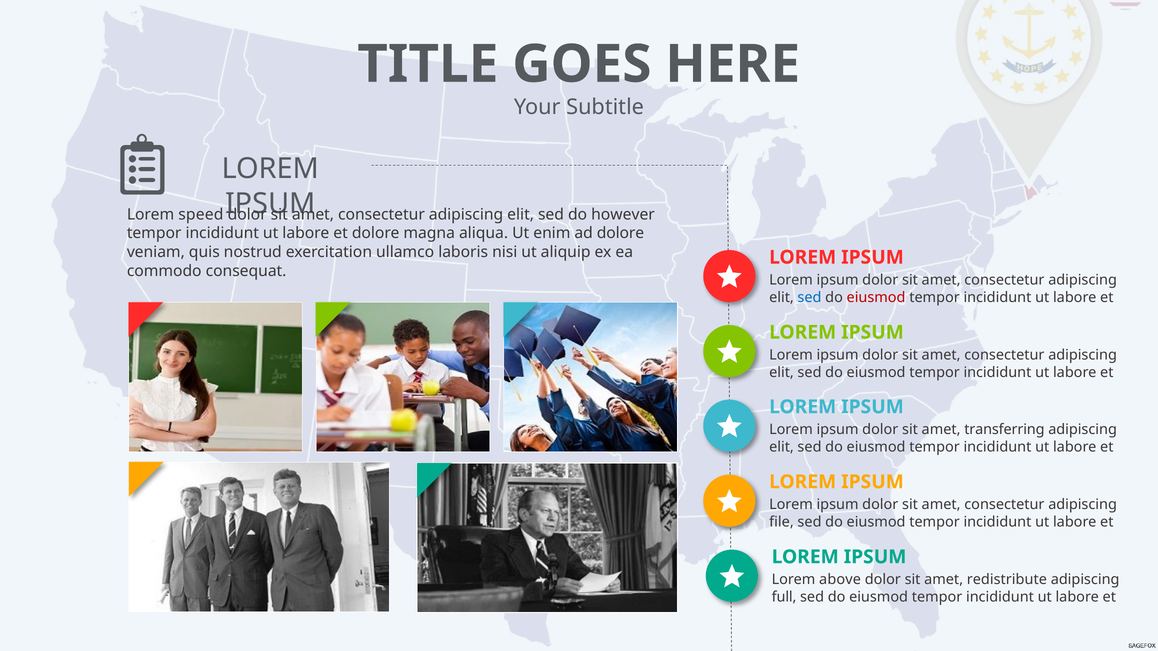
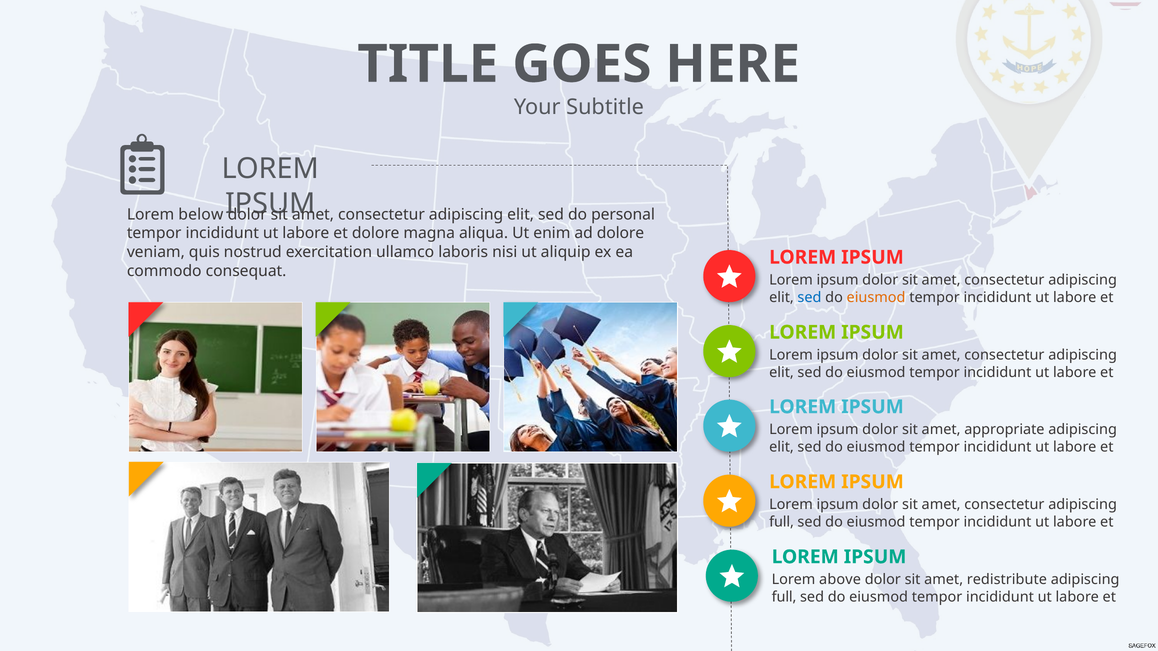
speed: speed -> below (201, 214)
however: however -> personal (623, 214)
eiusmod colour: red -> orange (876, 298)
transferring: transferring -> appropriate (1004, 430)
file: file -> full (782, 522)
